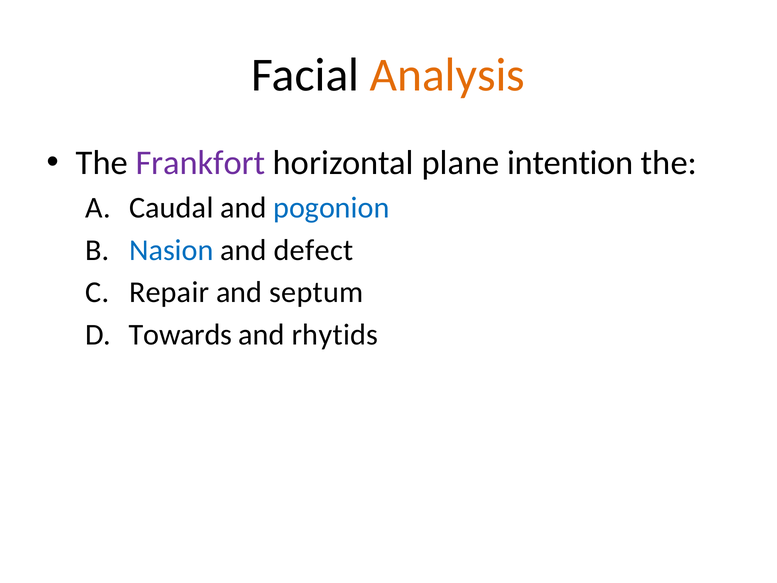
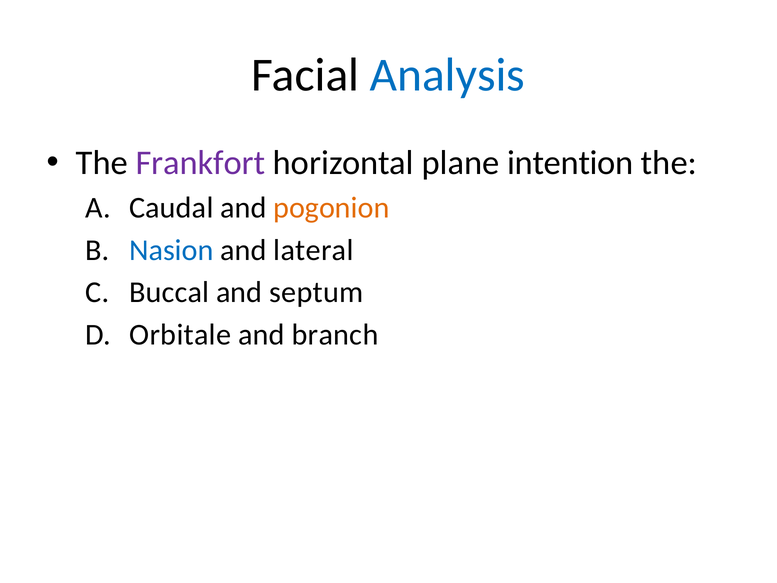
Analysis colour: orange -> blue (447, 75)
pogonion colour: blue -> orange (331, 208)
defect: defect -> lateral (314, 250)
Repair: Repair -> Buccal (169, 292)
Towards: Towards -> Orbitale (180, 335)
rhytids: rhytids -> branch (335, 335)
